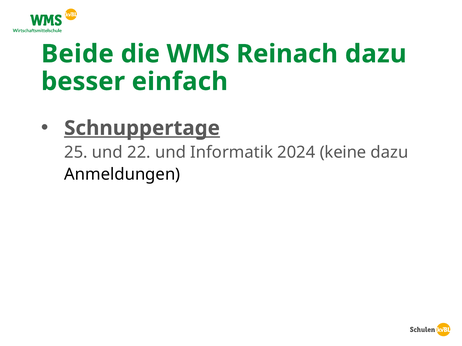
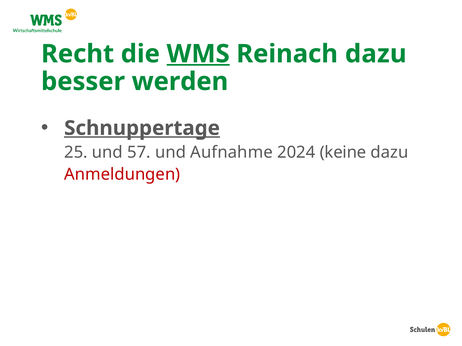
Beide: Beide -> Recht (78, 54)
WMS underline: none -> present (198, 54)
einfach: einfach -> werden (180, 82)
22: 22 -> 57 (139, 152)
Informatik: Informatik -> Aufnahme (232, 152)
Anmeldungen colour: black -> red (122, 174)
